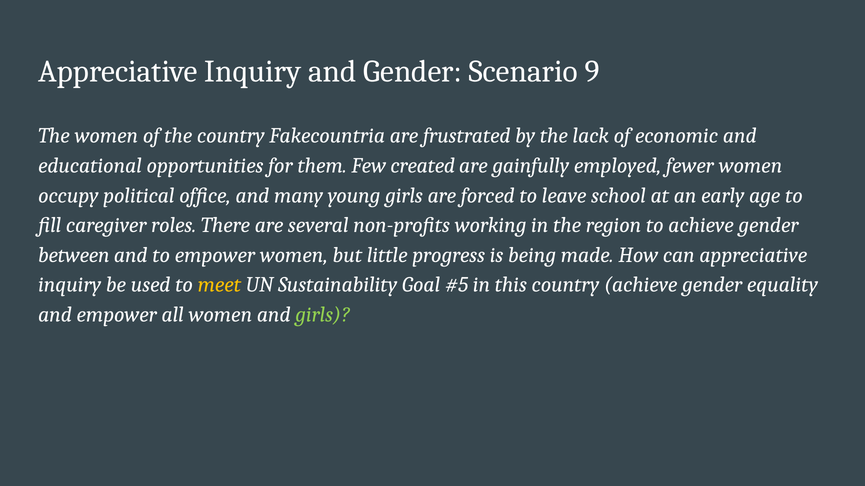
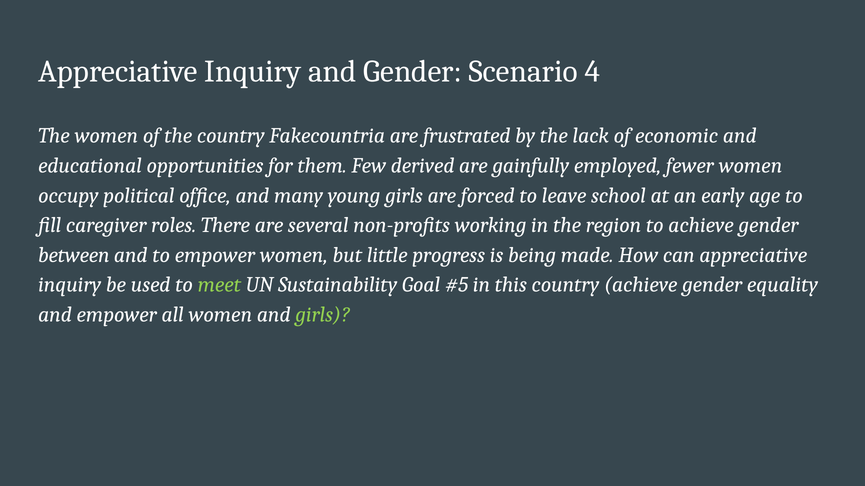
9: 9 -> 4 (592, 72)
created: created -> derived (423, 166)
meet colour: yellow -> light green (219, 285)
